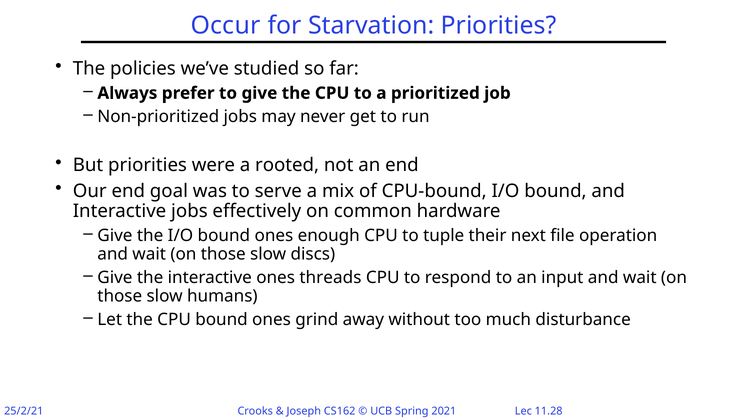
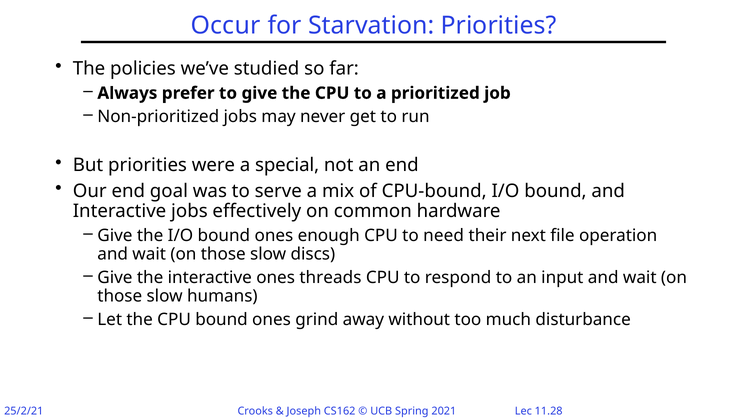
rooted: rooted -> special (287, 165)
tuple: tuple -> need (444, 236)
